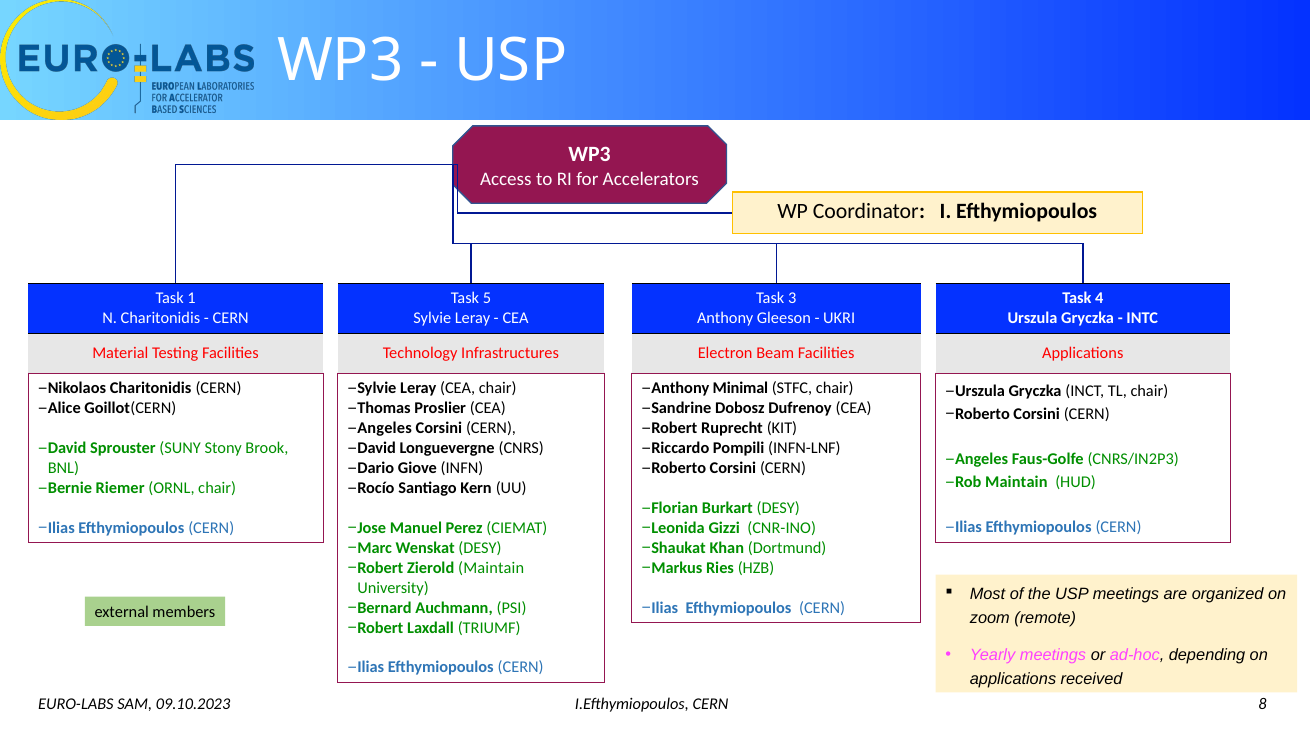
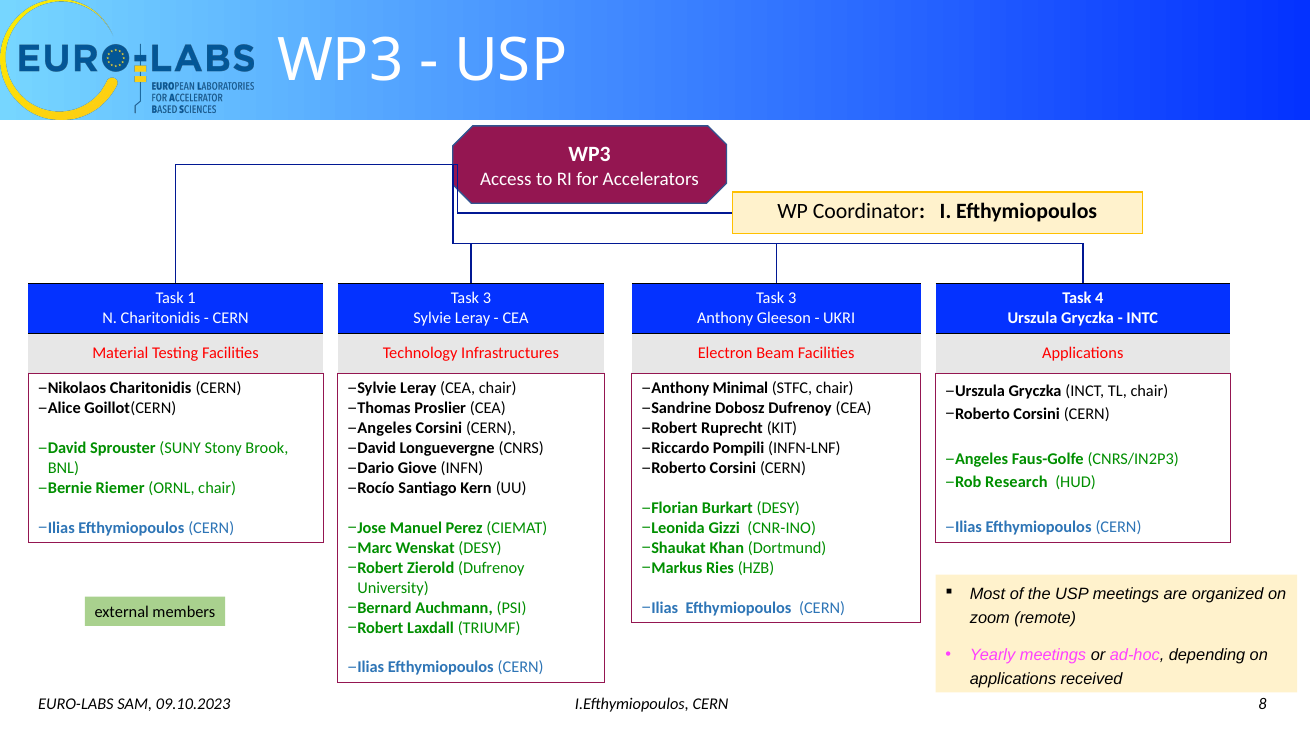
5: 5 -> 3 (487, 298)
Rob Maintain: Maintain -> Research (1016, 482)
Zierold Maintain: Maintain -> Dufrenoy (491, 568)
